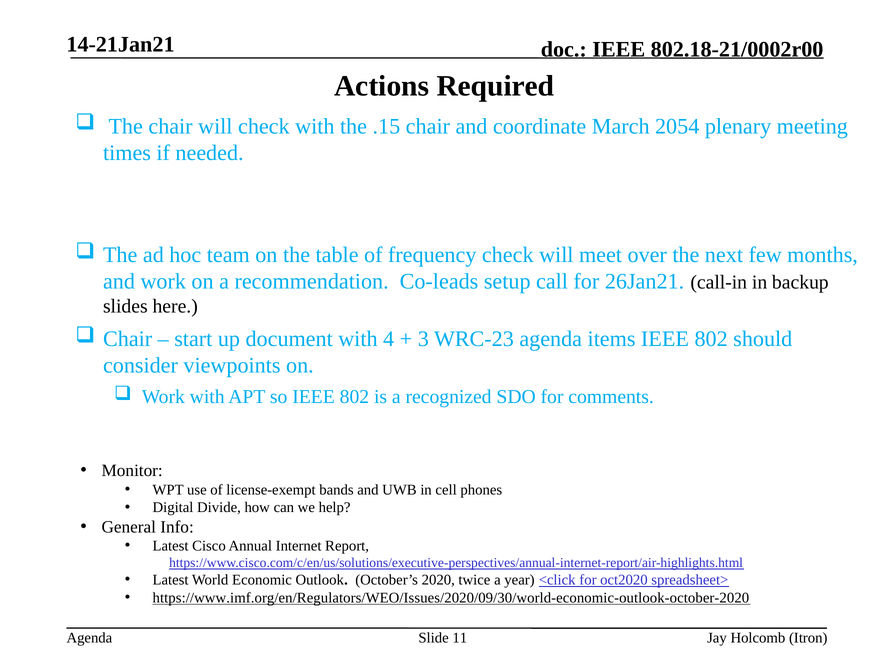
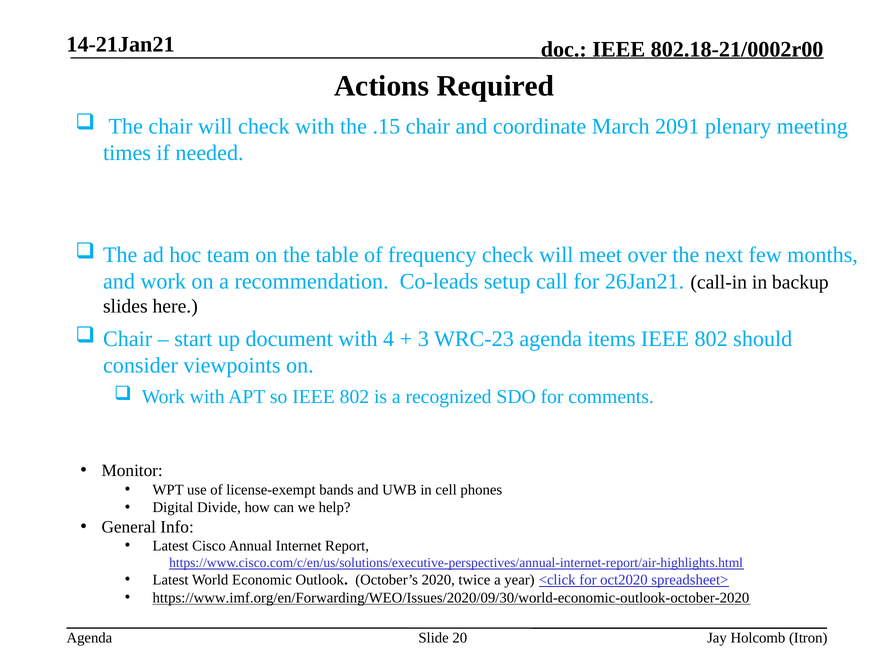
2054: 2054 -> 2091 (677, 126)
https://www.imf.org/en/Regulators/WEO/Issues/2020/09/30/world-economic-outlook-october-2020: https://www.imf.org/en/Regulators/WEO/Issues/2020/09/30/world-economic-outlook-october-2020 -> https://www.imf.org/en/Forwarding/WEO/Issues/2020/09/30/world-economic-outlook-october-2020 (451, 597)
11: 11 -> 20 (460, 637)
